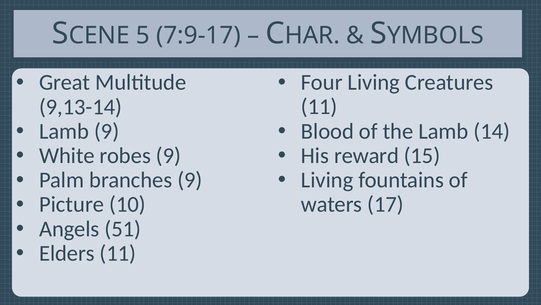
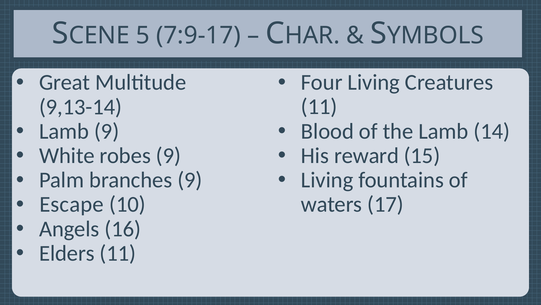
Picture: Picture -> Escape (72, 204)
51: 51 -> 16 (123, 228)
